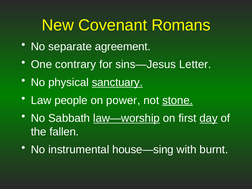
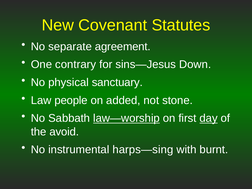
Romans: Romans -> Statutes (181, 25)
Letter: Letter -> Down (195, 64)
sanctuary underline: present -> none (117, 82)
power: power -> added (123, 100)
stone underline: present -> none (177, 100)
fallen: fallen -> avoid (64, 132)
house—sing: house—sing -> harps—sing (143, 150)
